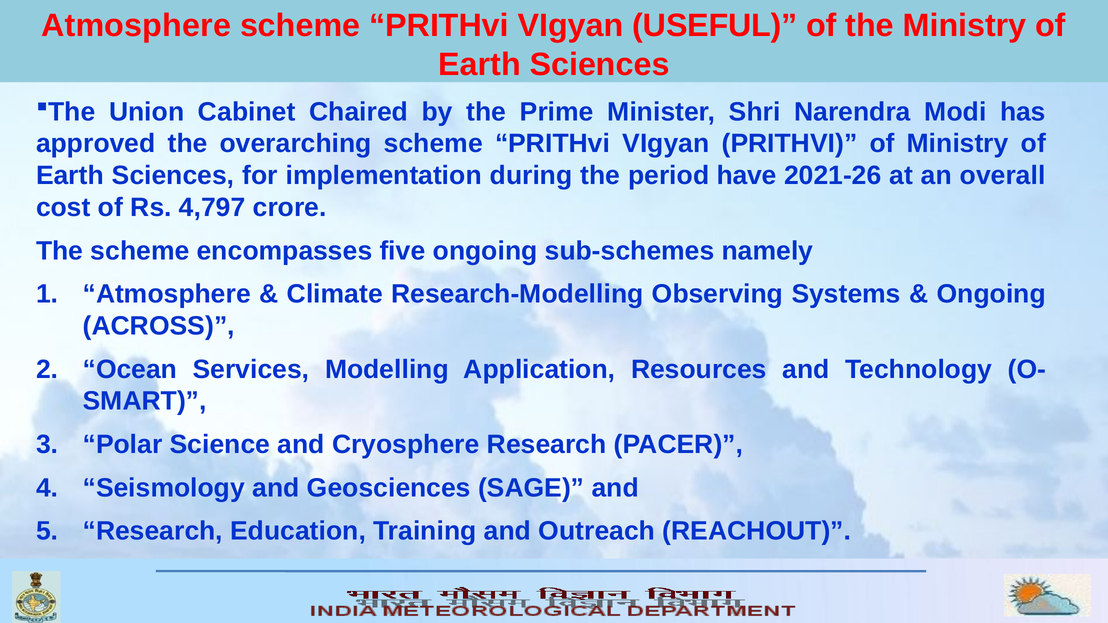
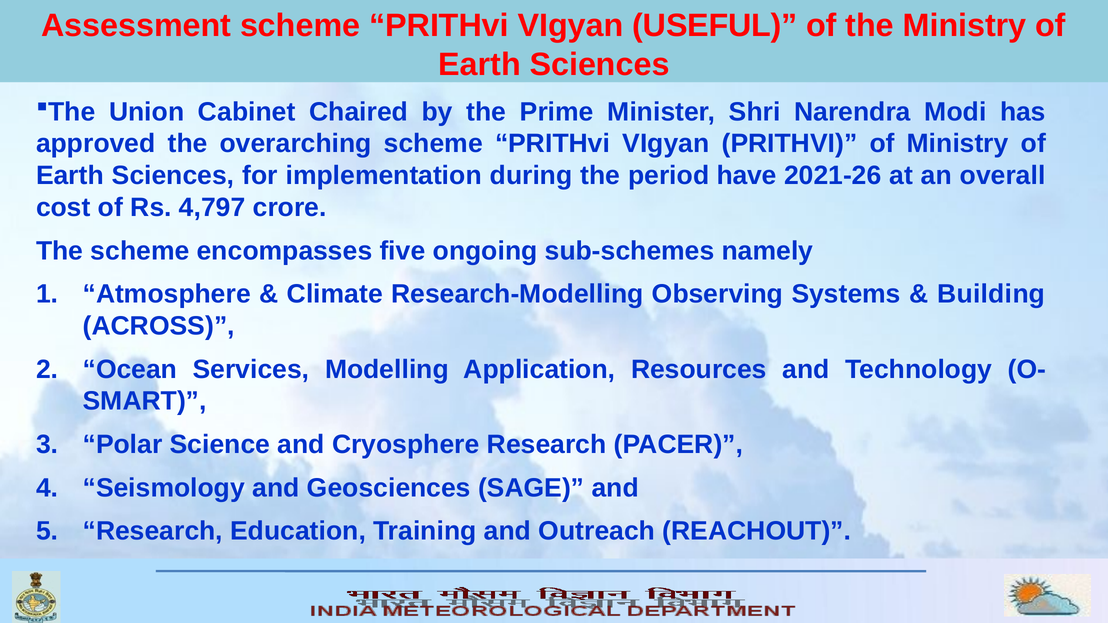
Atmosphere: Atmosphere -> Assessment (136, 26)
Ongoing: Ongoing -> Building (991, 294)
